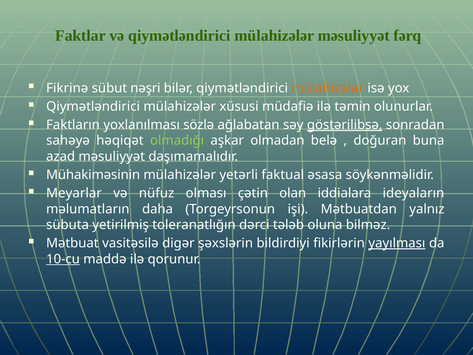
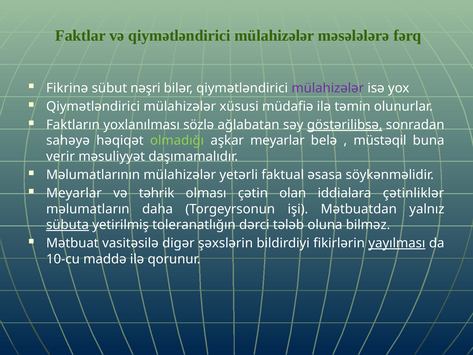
mülahizələr məsuliyyət: məsuliyyət -> məsələlərə (354, 35)
mülahizələr colour: orange -> purple (328, 88)
aşkar olmadan: olmadan -> meyarlar (277, 141)
doğuran: doğuran -> müstəqil (380, 141)
azad: azad -> verir (60, 156)
Mühakiməsinin: Mühakiməsinin -> Məlumatlarının (93, 175)
nüfuz: nüfuz -> təhrik (157, 193)
ideyaların: ideyaların -> çətinliklər (413, 193)
sübuta underline: none -> present (68, 225)
10-cu underline: present -> none (63, 259)
